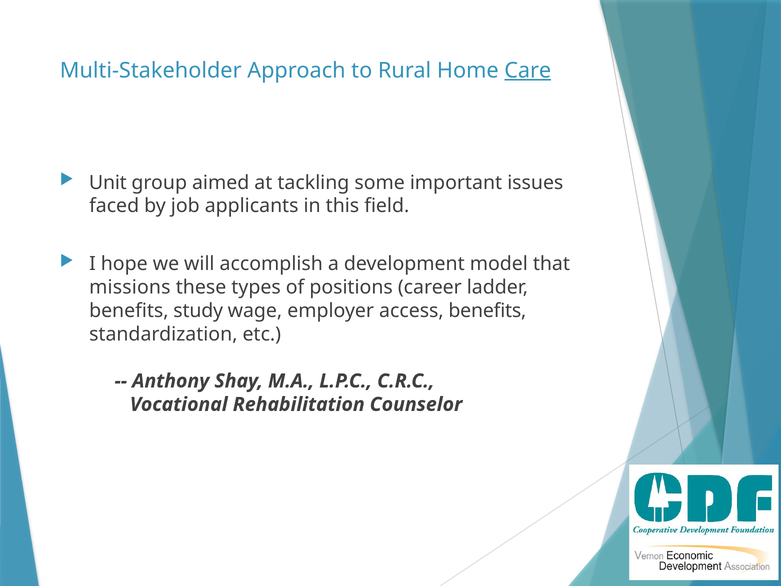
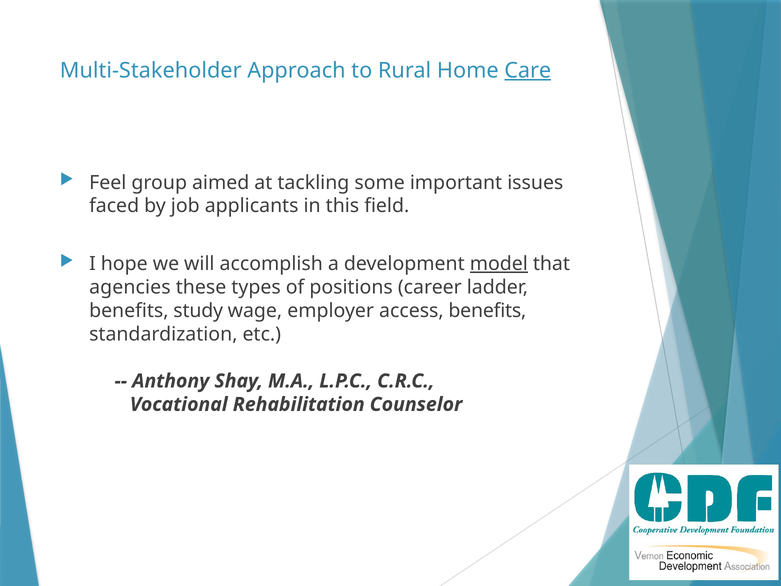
Unit: Unit -> Feel (108, 183)
model underline: none -> present (499, 264)
missions: missions -> agencies (130, 287)
